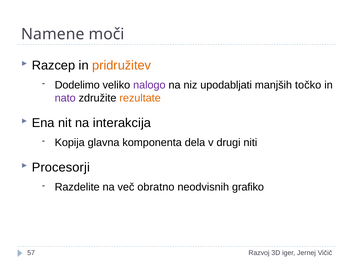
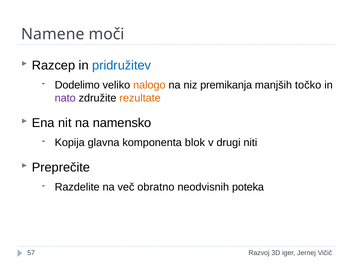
pridružitev colour: orange -> blue (122, 65)
nalogo colour: purple -> orange (149, 85)
upodabljati: upodabljati -> premikanja (226, 85)
interakcija: interakcija -> namensko (122, 123)
dela: dela -> blok (195, 142)
Procesorji: Procesorji -> Preprečite (61, 167)
grafiko: grafiko -> poteka (248, 187)
